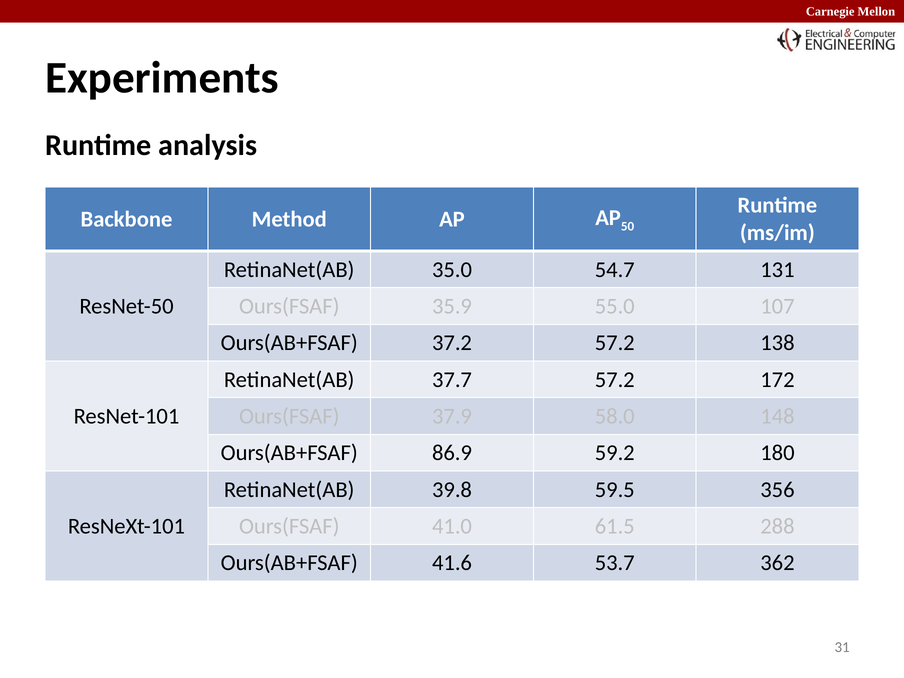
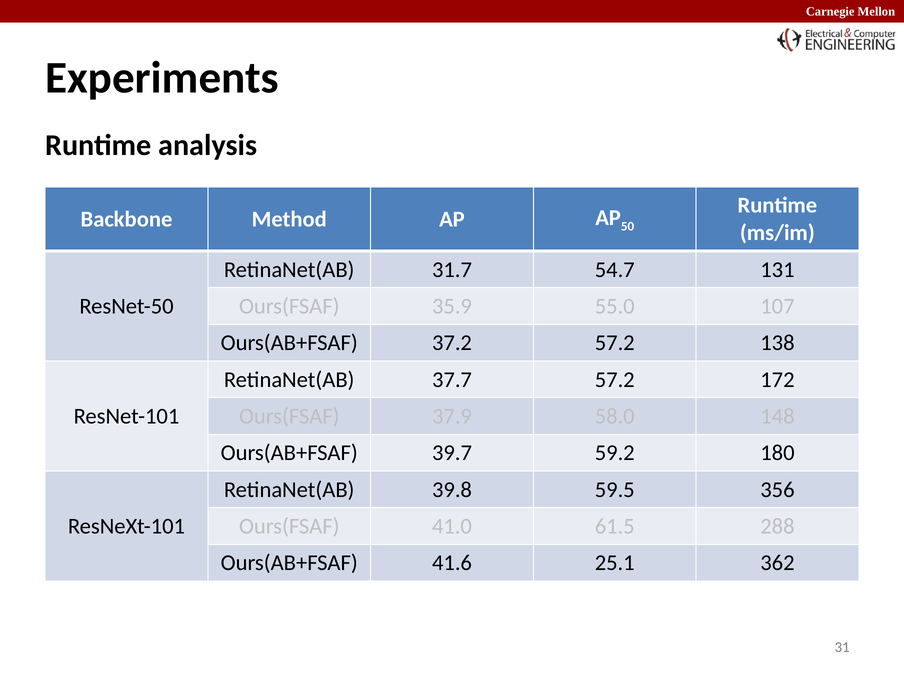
35.0: 35.0 -> 31.7 (452, 270)
86.9: 86.9 -> 39.7 (452, 453)
53.7: 53.7 -> 25.1 (615, 563)
